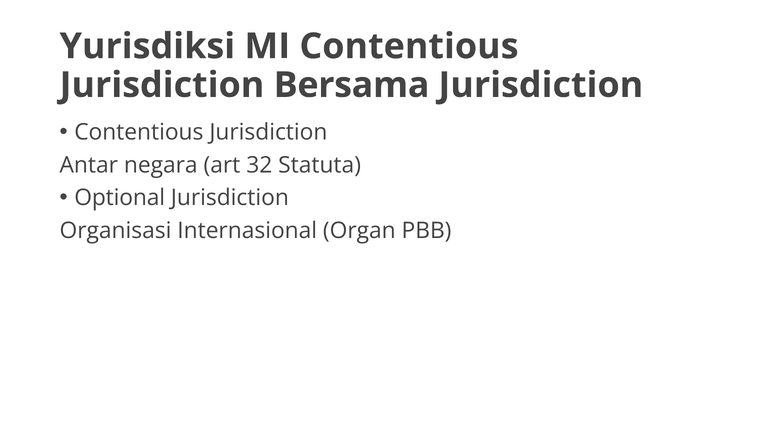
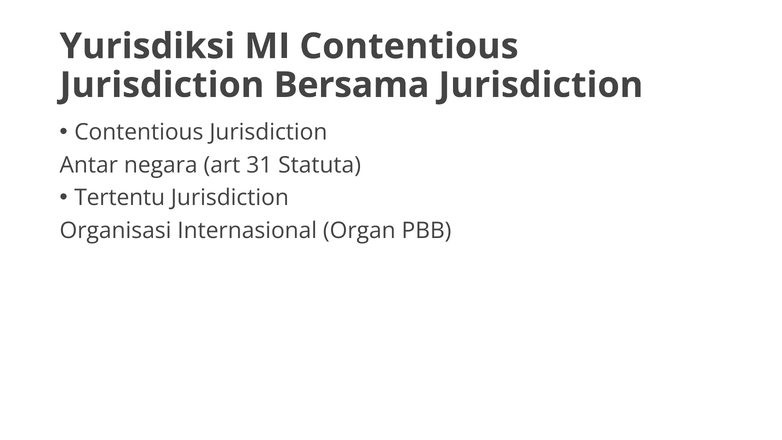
32: 32 -> 31 (259, 165)
Optional: Optional -> Tertentu (120, 198)
